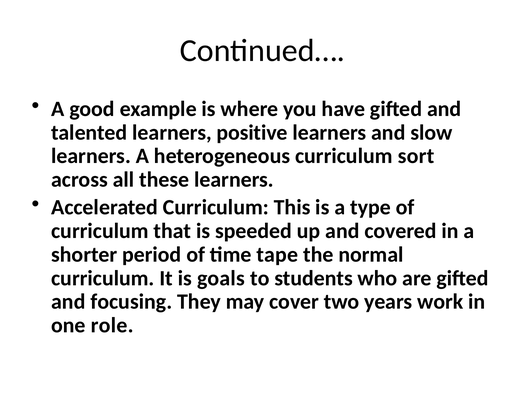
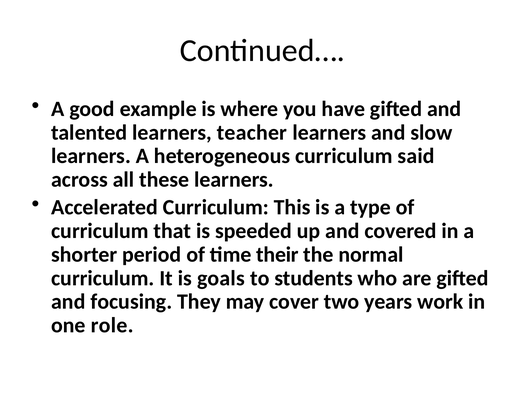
positive: positive -> teacher (252, 133)
sort: sort -> said (416, 156)
tape: tape -> their (277, 255)
